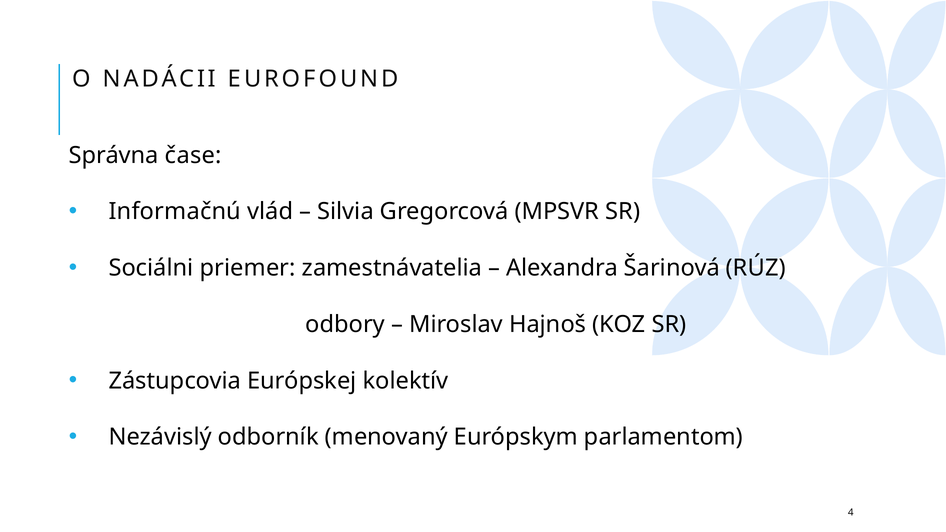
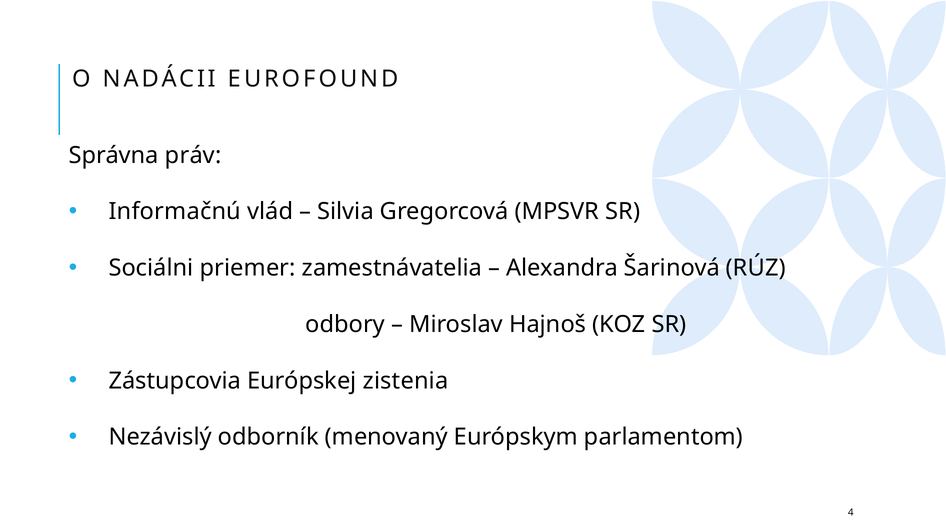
čase: čase -> práv (193, 155)
kolektív: kolektív -> zistenia (406, 381)
